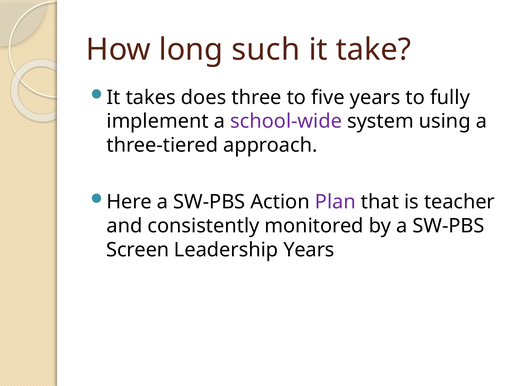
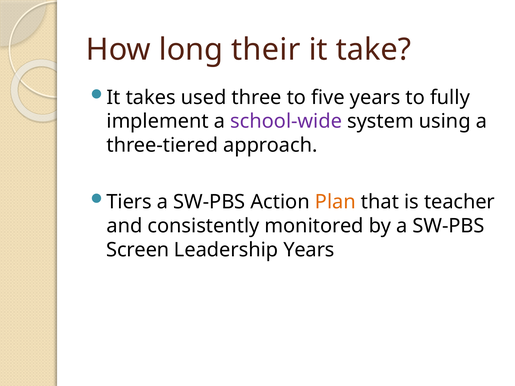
such: such -> their (266, 50)
does: does -> used (204, 97)
Here: Here -> Tiers (129, 202)
Plan colour: purple -> orange (335, 202)
